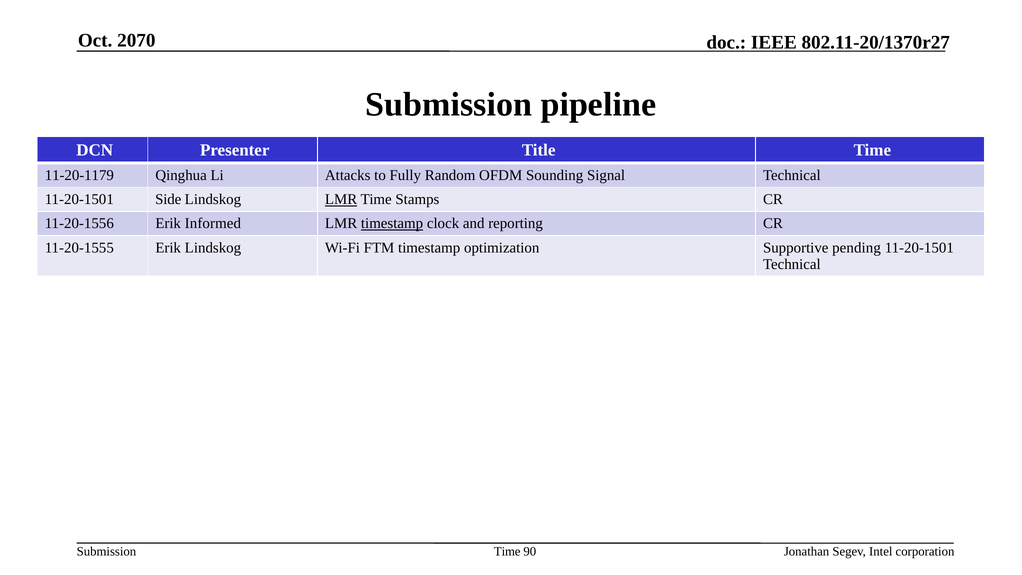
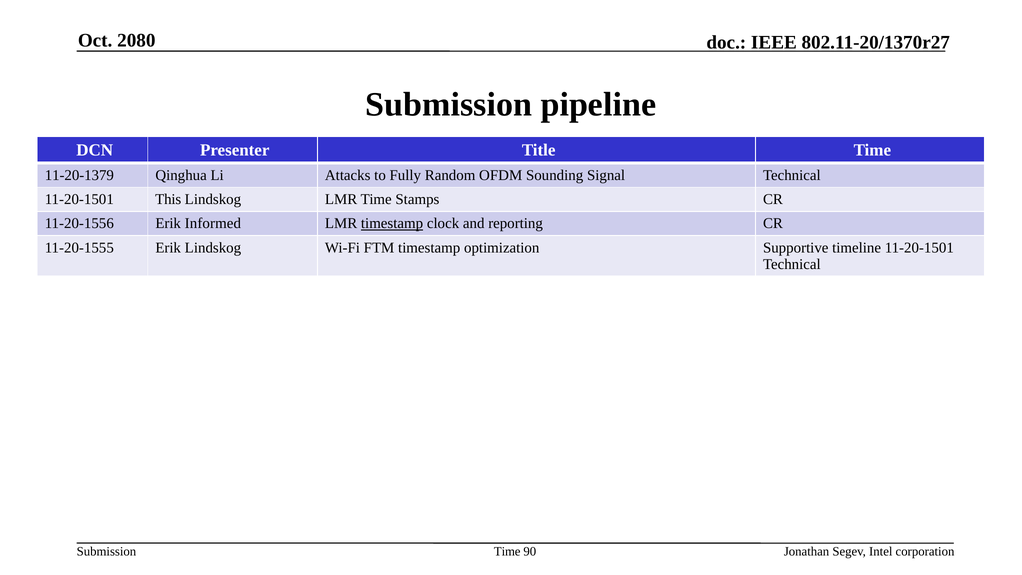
2070: 2070 -> 2080 (136, 41)
11-20-1179: 11-20-1179 -> 11-20-1379 (79, 175)
Side: Side -> This (168, 199)
LMR underline: present -> none (341, 199)
pending: pending -> timeline (857, 248)
